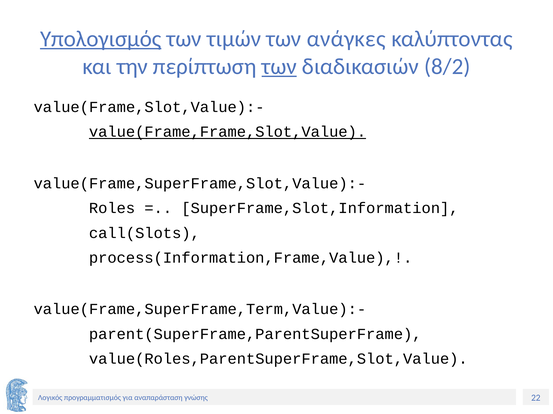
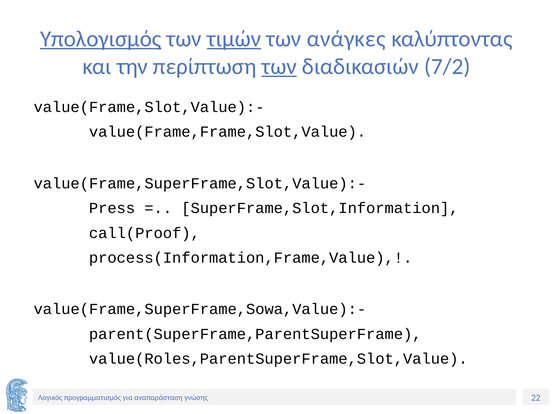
τιμών underline: none -> present (234, 39)
8/2: 8/2 -> 7/2 (447, 67)
value(Frame,Frame,Slot,Value underline: present -> none (228, 132)
Roles: Roles -> Press (112, 209)
call(Slots: call(Slots -> call(Proof (144, 233)
value(Frame,SuperFrame,Term,Value):-: value(Frame,SuperFrame,Term,Value):- -> value(Frame,SuperFrame,Sowa,Value):- (200, 310)
